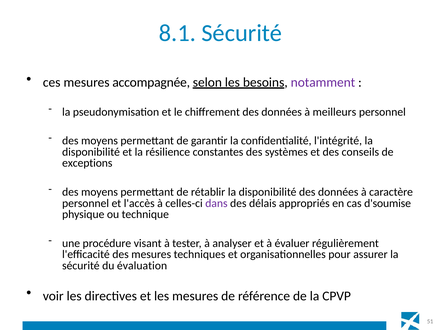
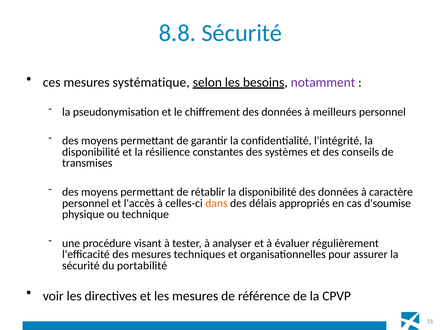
8.1: 8.1 -> 8.8 (177, 33)
accompagnée: accompagnée -> systématique (151, 82)
exceptions: exceptions -> transmises (87, 163)
dans colour: purple -> orange (216, 203)
évaluation: évaluation -> portabilité (142, 266)
